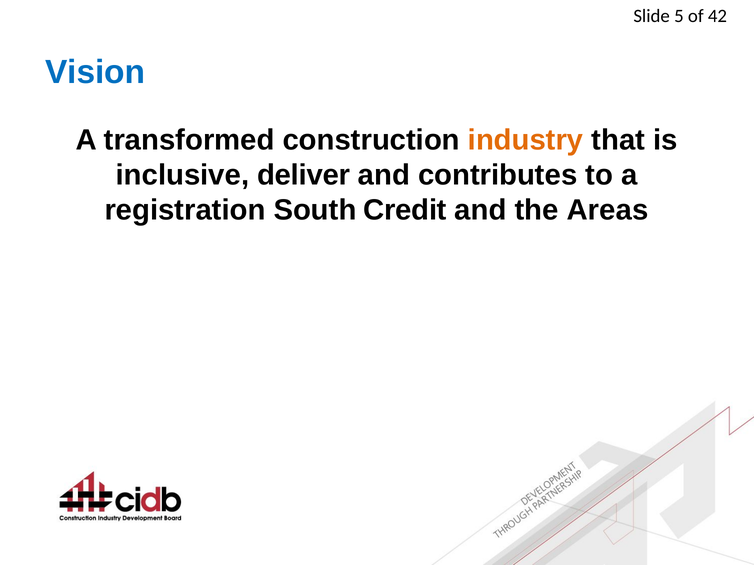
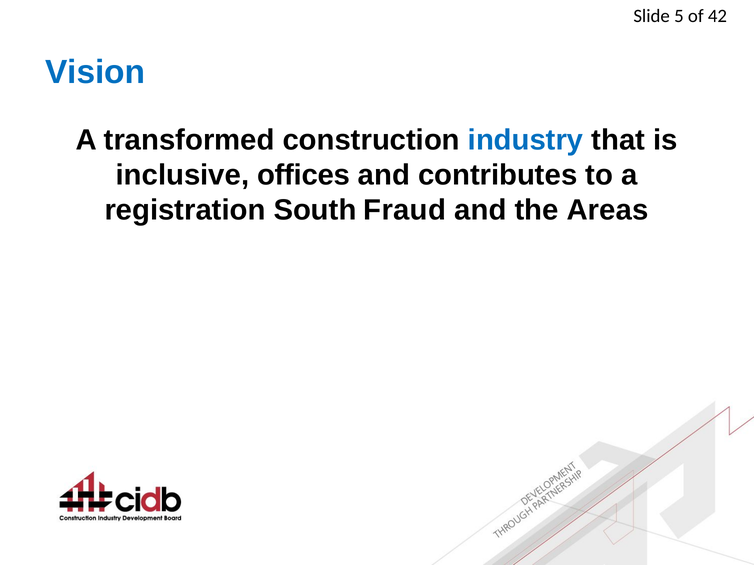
industry colour: orange -> blue (526, 140)
deliver: deliver -> offices (304, 175)
Credit: Credit -> Fraud (405, 210)
